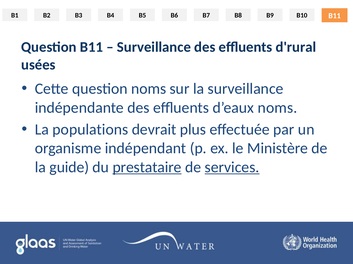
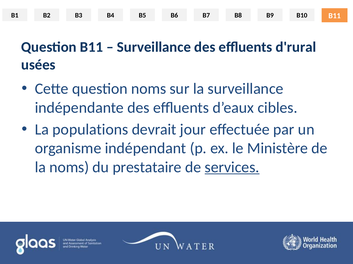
d’eaux noms: noms -> cibles (278, 108)
plus: plus -> jour (193, 130)
la guide: guide -> noms (69, 168)
prestataire underline: present -> none (147, 168)
